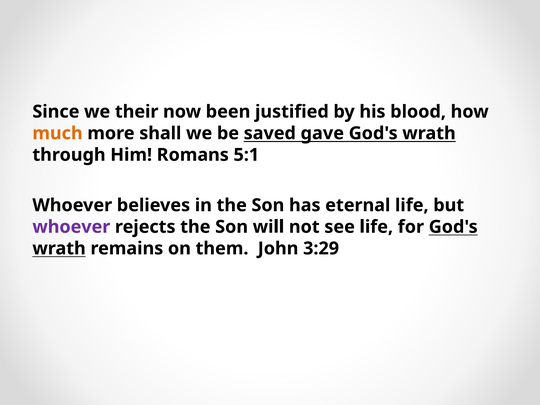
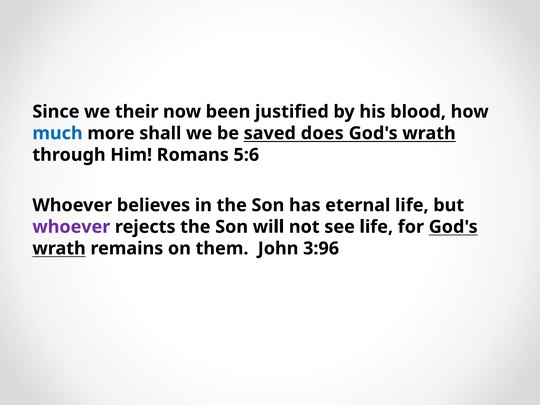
much colour: orange -> blue (58, 133)
gave: gave -> does (322, 133)
5:1: 5:1 -> 5:6 (246, 155)
3:29: 3:29 -> 3:96 (321, 248)
